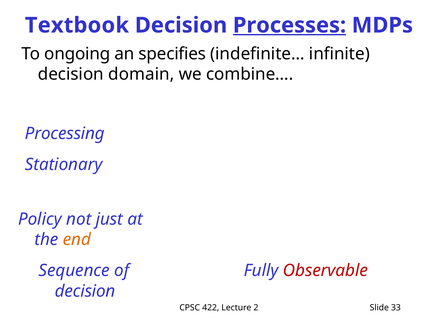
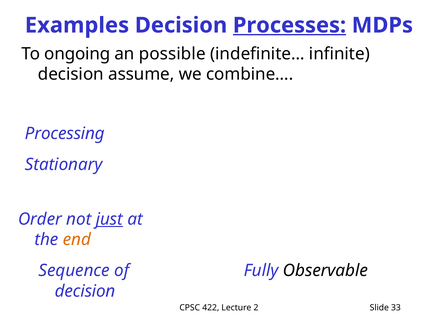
Textbook: Textbook -> Examples (77, 25)
specifies: specifies -> possible (172, 54)
domain: domain -> assume (141, 74)
Policy: Policy -> Order (40, 219)
just underline: none -> present (109, 219)
Observable colour: red -> black (325, 270)
